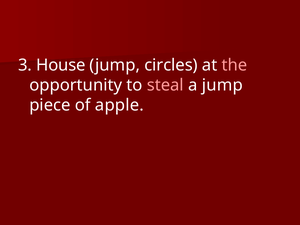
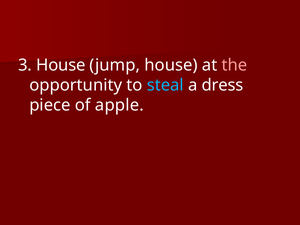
jump circles: circles -> house (171, 65)
steal colour: pink -> light blue (165, 85)
a jump: jump -> dress (223, 85)
